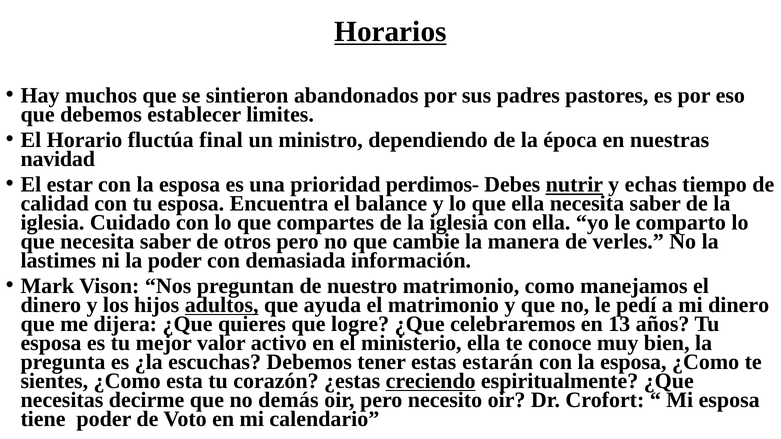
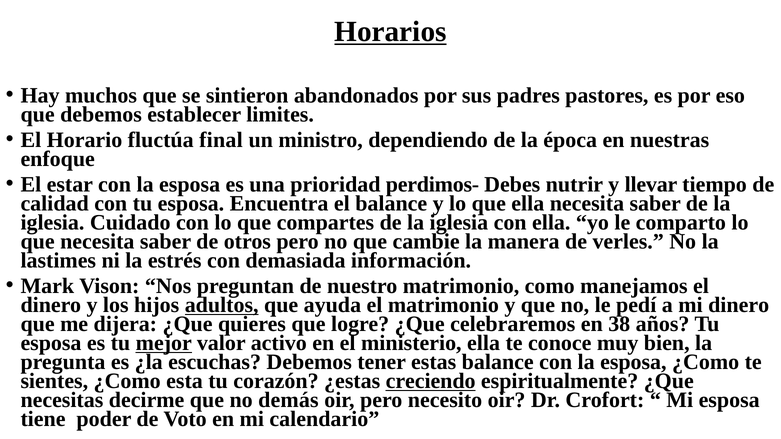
navidad: navidad -> enfoque (58, 159)
nutrir underline: present -> none (574, 185)
echas: echas -> llevar (651, 185)
la poder: poder -> estrés (175, 261)
13: 13 -> 38 (619, 324)
mejor underline: none -> present (164, 343)
estas estarán: estarán -> balance (498, 362)
